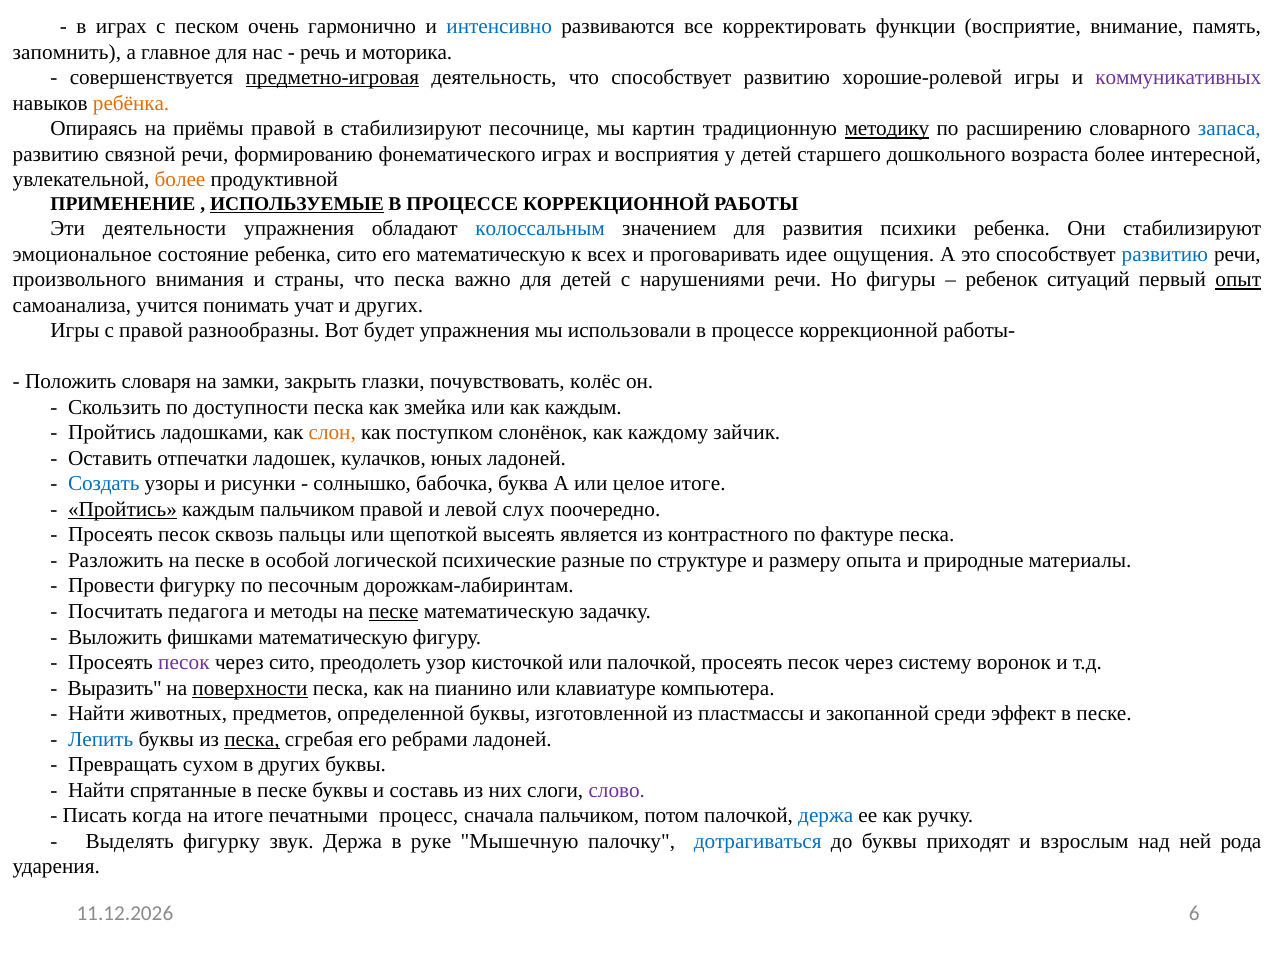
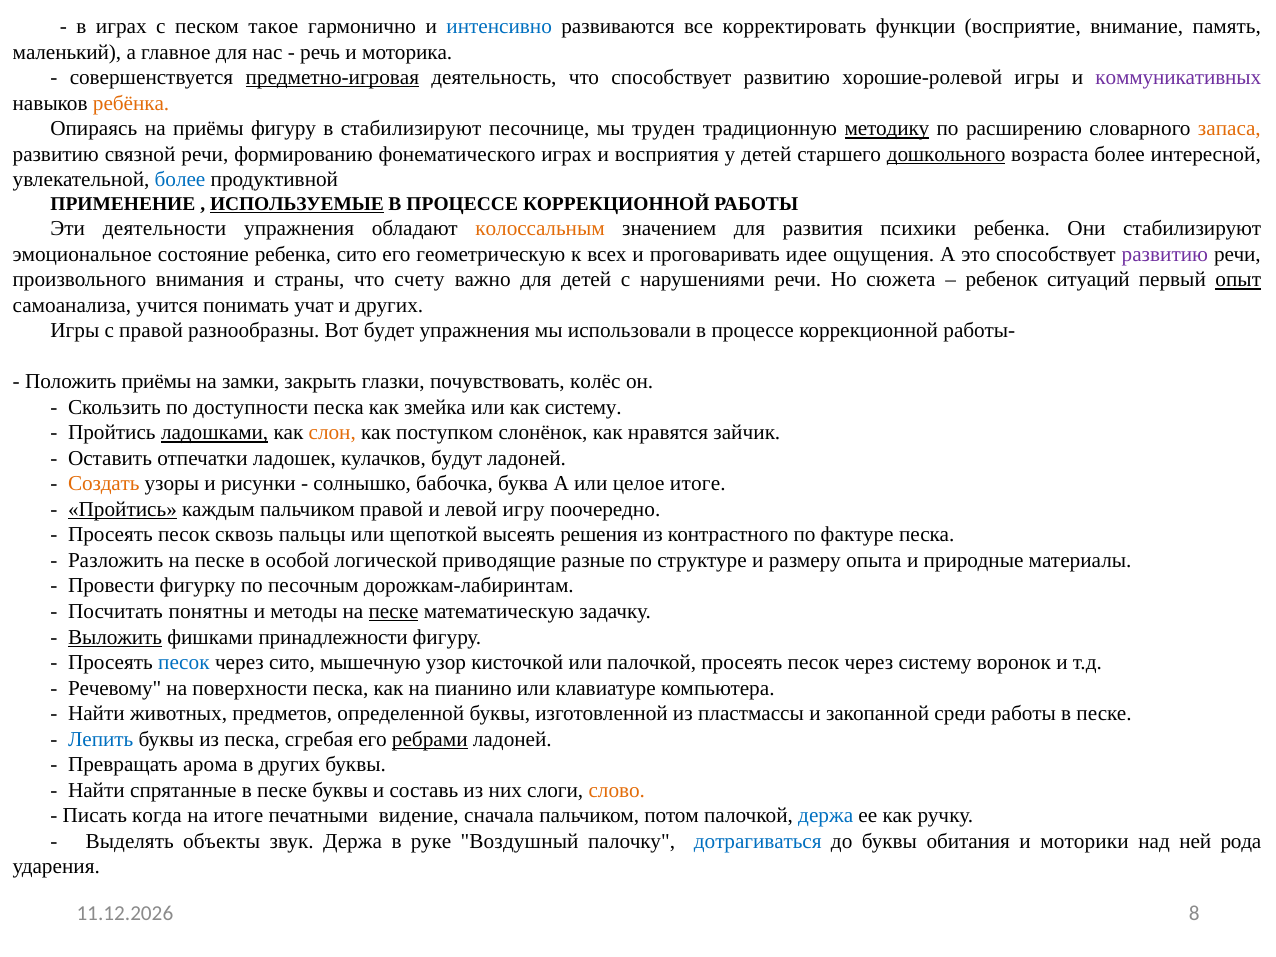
очень: очень -> такое (273, 27)
запомнить: запомнить -> маленький (67, 52)
приёмы правой: правой -> фигуру (284, 129)
картин: картин -> труден (664, 129)
запаса colour: blue -> orange (1229, 129)
дошкольного underline: none -> present (946, 154)
более colour: orange -> blue (180, 180)
колоссальным colour: blue -> orange (540, 229)
его математическую: математическую -> геометрическую (491, 254)
развитию colour: blue -> purple (1165, 254)
что песка: песка -> счету (419, 280)
фигуры: фигуры -> сюжета (901, 280)
Положить словаря: словаря -> приёмы (156, 382)
как каждым: каждым -> систему (583, 407)
ладошками underline: none -> present (215, 433)
каждому: каждому -> нравятся (668, 433)
юных: юных -> будут (457, 458)
Создать colour: blue -> orange (104, 484)
слух: слух -> игру (524, 509)
является: является -> решения (599, 535)
психические: психические -> приводящие (499, 560)
педагога: педагога -> понятны (208, 611)
Выложить underline: none -> present (115, 637)
фишками математическую: математическую -> принадлежности (333, 637)
песок colour: purple -> blue (184, 663)
преодолеть: преодолеть -> мышечную (370, 663)
Выразить: Выразить -> Речевому (115, 688)
поверхности underline: present -> none (250, 688)
среди эффект: эффект -> работы (1023, 714)
песка underline: present -> none (252, 739)
ребрами underline: none -> present (430, 739)
сухом: сухом -> арома (210, 765)
слово colour: purple -> orange (617, 790)
процесс: процесс -> видение (419, 816)
Выделять фигурку: фигурку -> объекты (222, 841)
Мышечную: Мышечную -> Воздушный (520, 841)
приходят: приходят -> обитания (968, 841)
взрослым: взрослым -> моторики (1085, 841)
6: 6 -> 8 (1194, 914)
